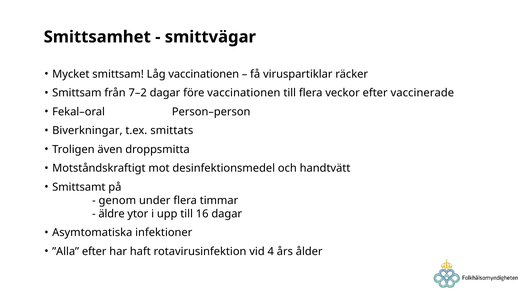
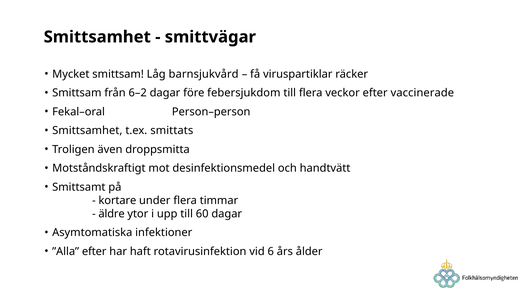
Låg vaccinationen: vaccinationen -> barnsjukvård (204, 74)
7–2: 7–2 -> 6–2 (138, 93)
före vaccinationen: vaccinationen -> febersjukdom (244, 93)
Biverkningar: Biverkningar -> Smittsamhet (87, 131)
genom: genom -> kortare (117, 201)
16: 16 -> 60 (202, 214)
4: 4 -> 6 (271, 252)
